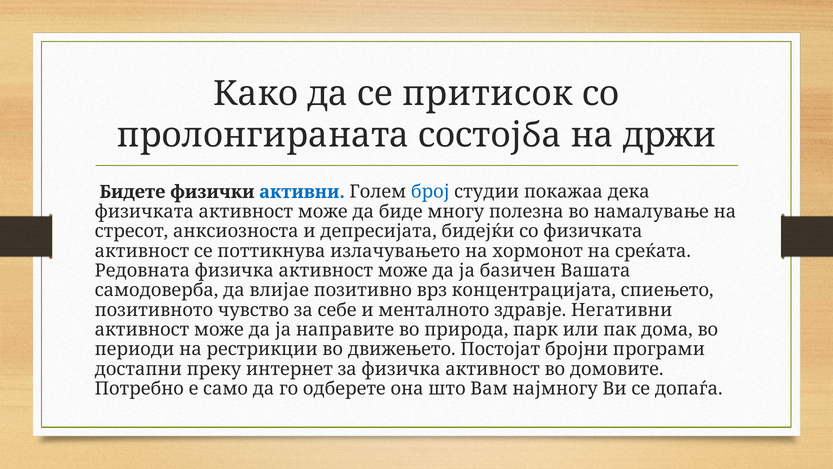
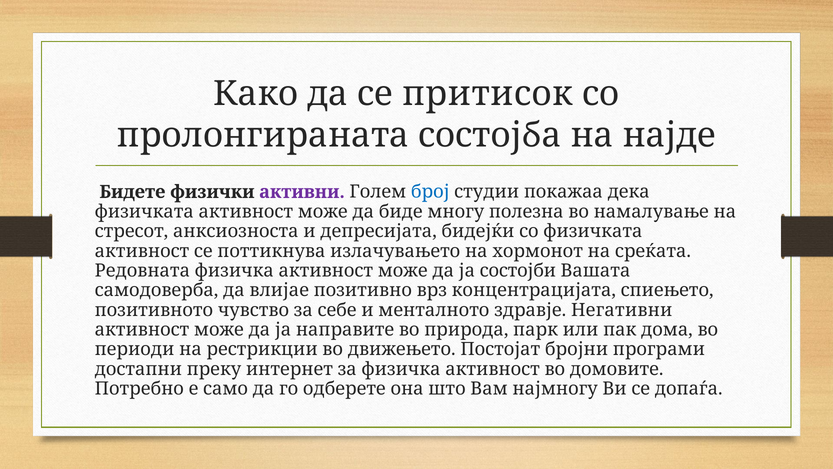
држи: држи -> најде (669, 135)
активни colour: blue -> purple (302, 192)
базичен: базичен -> состојби (518, 270)
